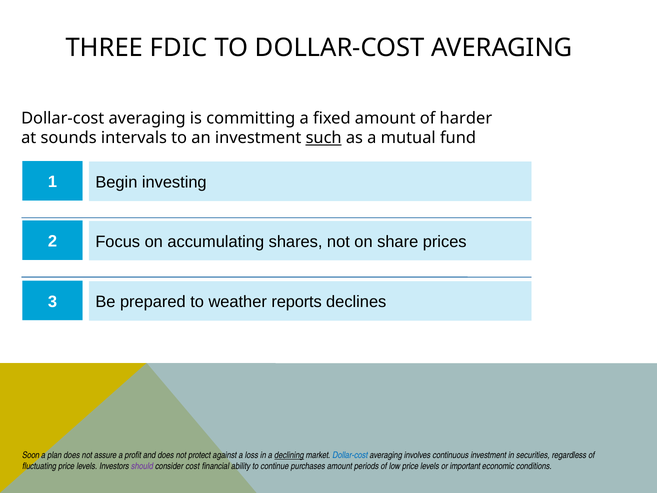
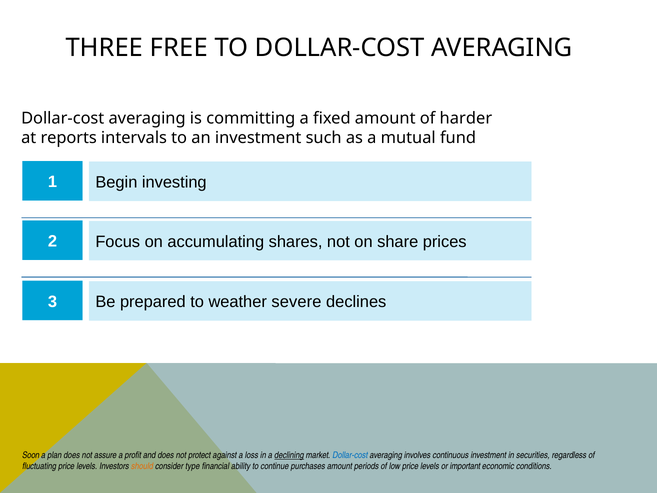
FDIC: FDIC -> FREE (179, 48)
sounds: sounds -> reports (69, 138)
such underline: present -> none (324, 138)
reports: reports -> severe (296, 302)
should colour: purple -> orange (142, 466)
cost: cost -> type (193, 466)
